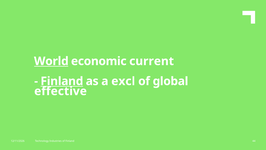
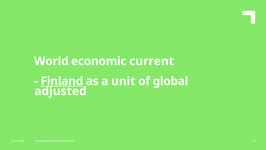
World underline: present -> none (51, 61)
excl: excl -> unit (123, 81)
effective: effective -> adjusted (61, 91)
